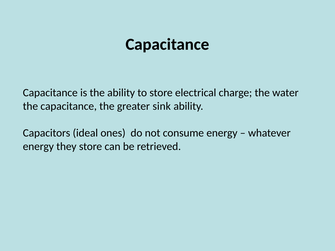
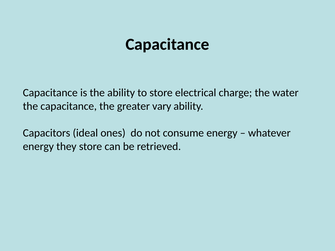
sink: sink -> vary (162, 106)
